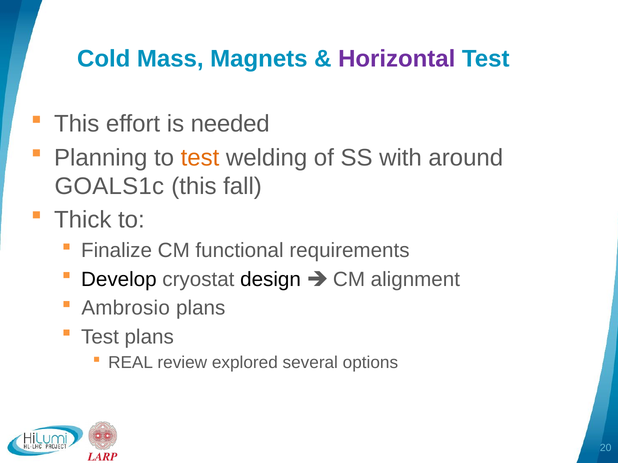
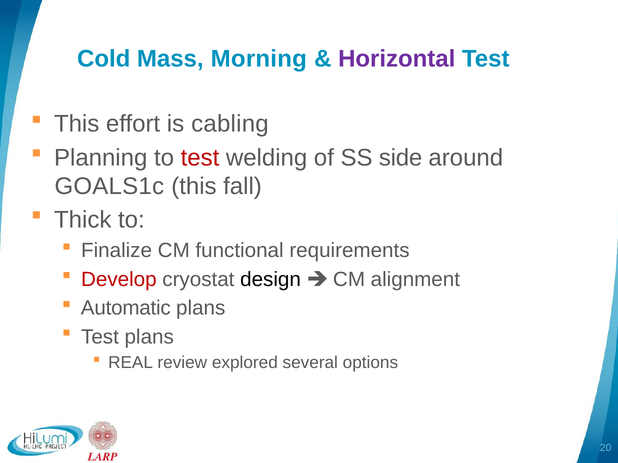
Magnets: Magnets -> Morning (259, 59)
needed: needed -> cabling (230, 124)
test colour: orange -> red (200, 158)
with: with -> side (401, 158)
Develop colour: black -> red (119, 280)
Ambrosio: Ambrosio -> Automatic (126, 309)
